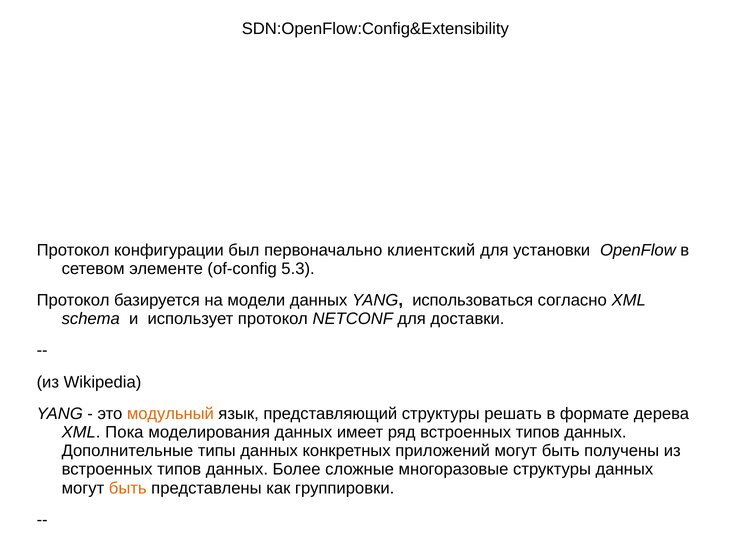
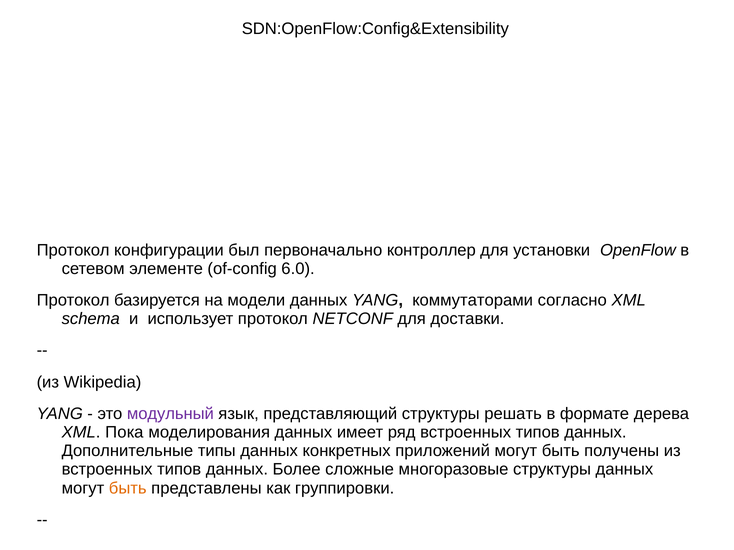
клиентский: клиентский -> контроллер (431, 250)
5.3: 5.3 -> 6.0 (298, 269)
использоваться: использоваться -> коммутаторами (473, 301)
модульный colour: orange -> purple (170, 414)
